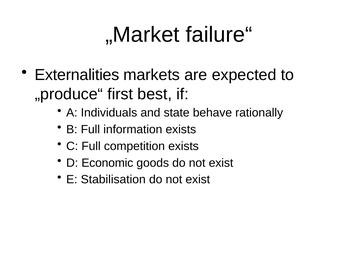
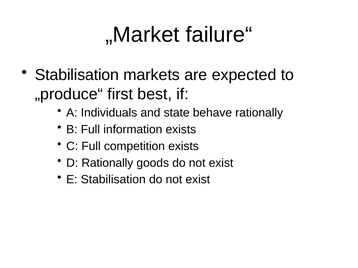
Externalities: Externalities -> Stabilisation (77, 75)
D Economic: Economic -> Rationally (107, 163)
